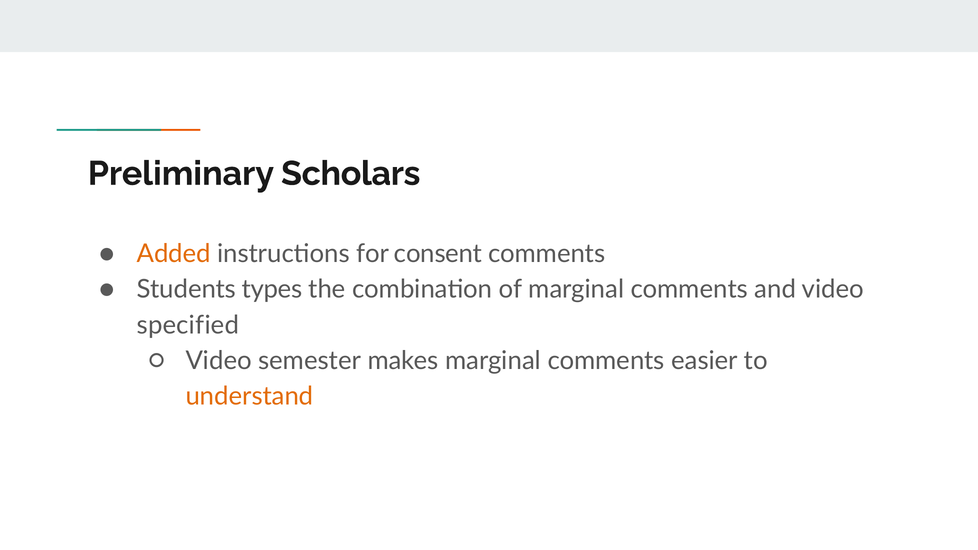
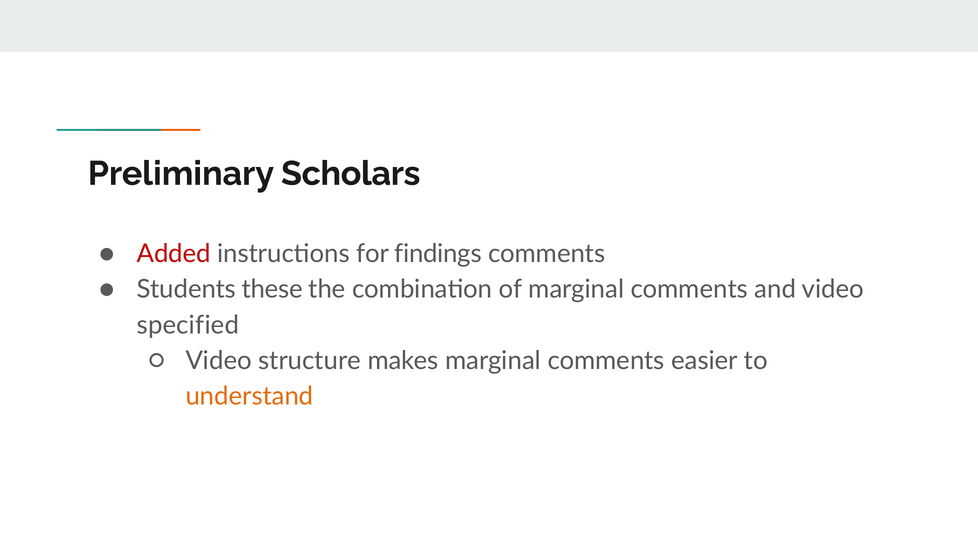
Added colour: orange -> red (174, 254)
consent: consent -> findings (438, 254)
types: types -> these (272, 290)
semester: semester -> structure (310, 361)
